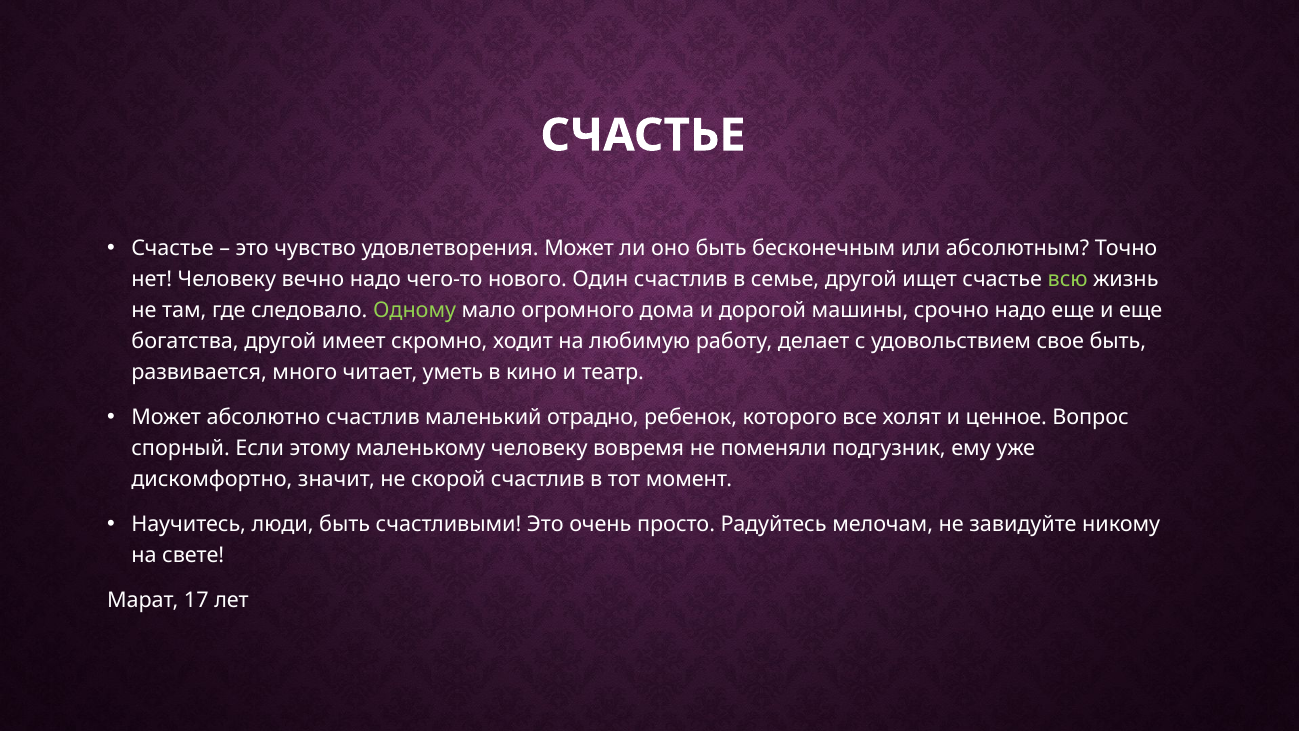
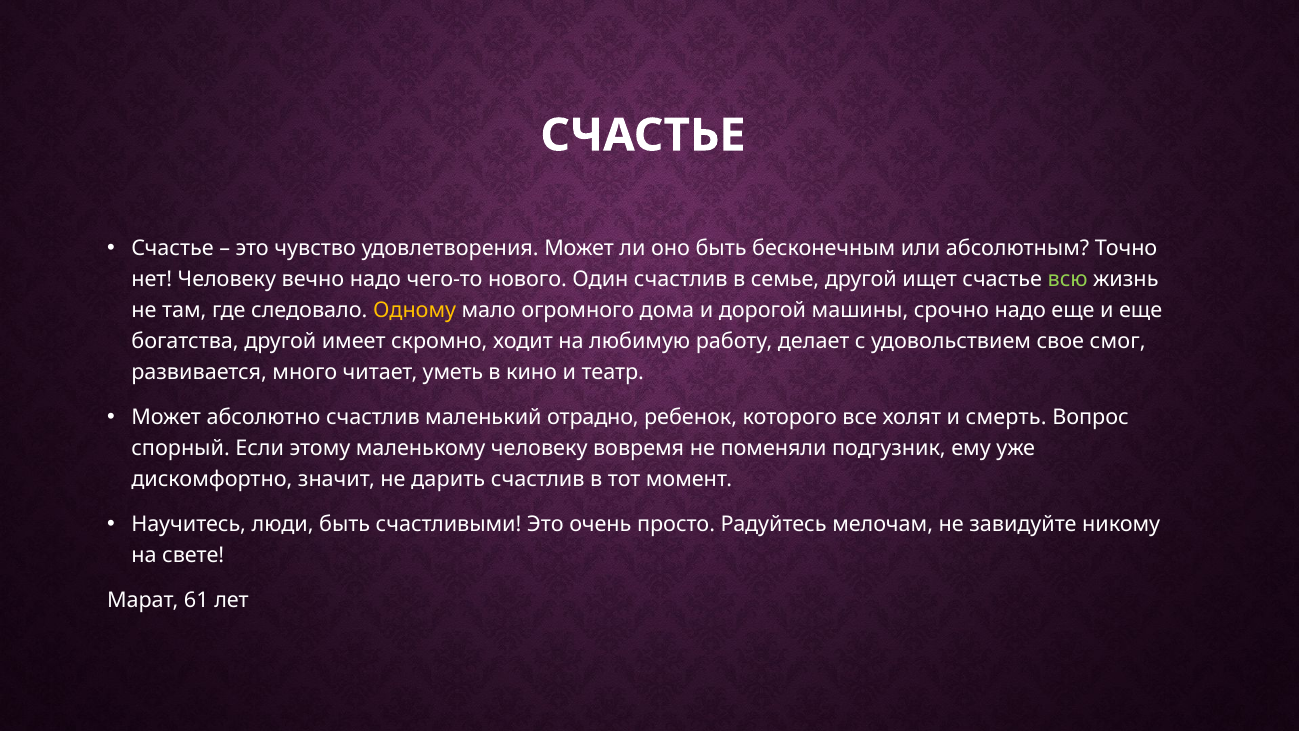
Одному colour: light green -> yellow (415, 310)
свое быть: быть -> смог (1118, 341)
ценное: ценное -> смерть (1006, 417)
скорой: скорой -> дарить (448, 479)
17: 17 -> 61 (196, 600)
